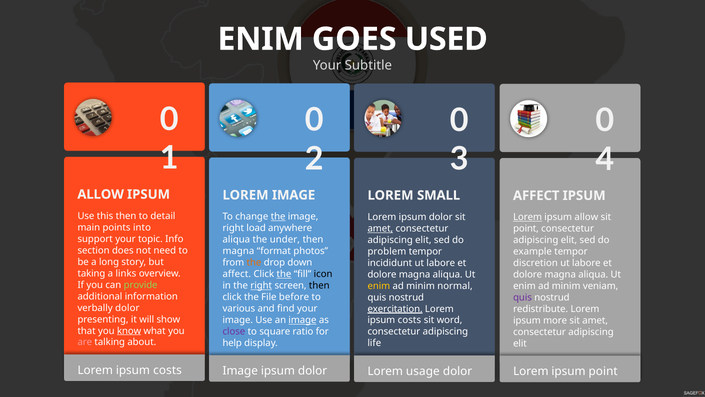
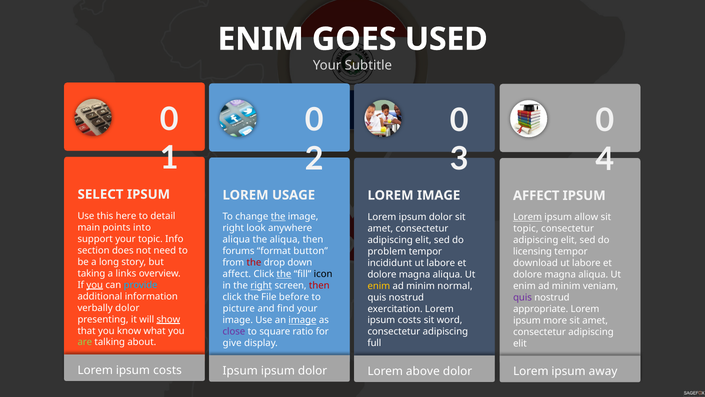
ALLOW: ALLOW -> SELECT (101, 194)
LOREM IMAGE: IMAGE -> USAGE (294, 195)
LOREM SMALL: SMALL -> IMAGE (439, 195)
this then: then -> here (126, 216)
load: load -> look (256, 228)
amet underline: present -> none (380, 228)
point: point -> topic (526, 228)
the under: under -> aliqua (285, 239)
magna: magna -> forums (238, 251)
photos: photos -> button (311, 251)
example: example -> licensing (533, 251)
the colour: orange -> red (254, 262)
discretion: discretion -> download (535, 263)
you underline: none -> present (95, 285)
provide colour: light green -> light blue (141, 285)
then colour: black -> red (319, 285)
various: various -> picture (239, 308)
exercitation underline: present -> none (395, 309)
redistribute: redistribute -> appropriate (541, 309)
show underline: none -> present (168, 319)
know underline: present -> none (129, 330)
are colour: pink -> light green (85, 342)
help: help -> give (232, 343)
life: life -> full (374, 343)
Image: Image -> Ipsum (240, 371)
usage: usage -> above (423, 371)
ipsum point: point -> away (603, 371)
